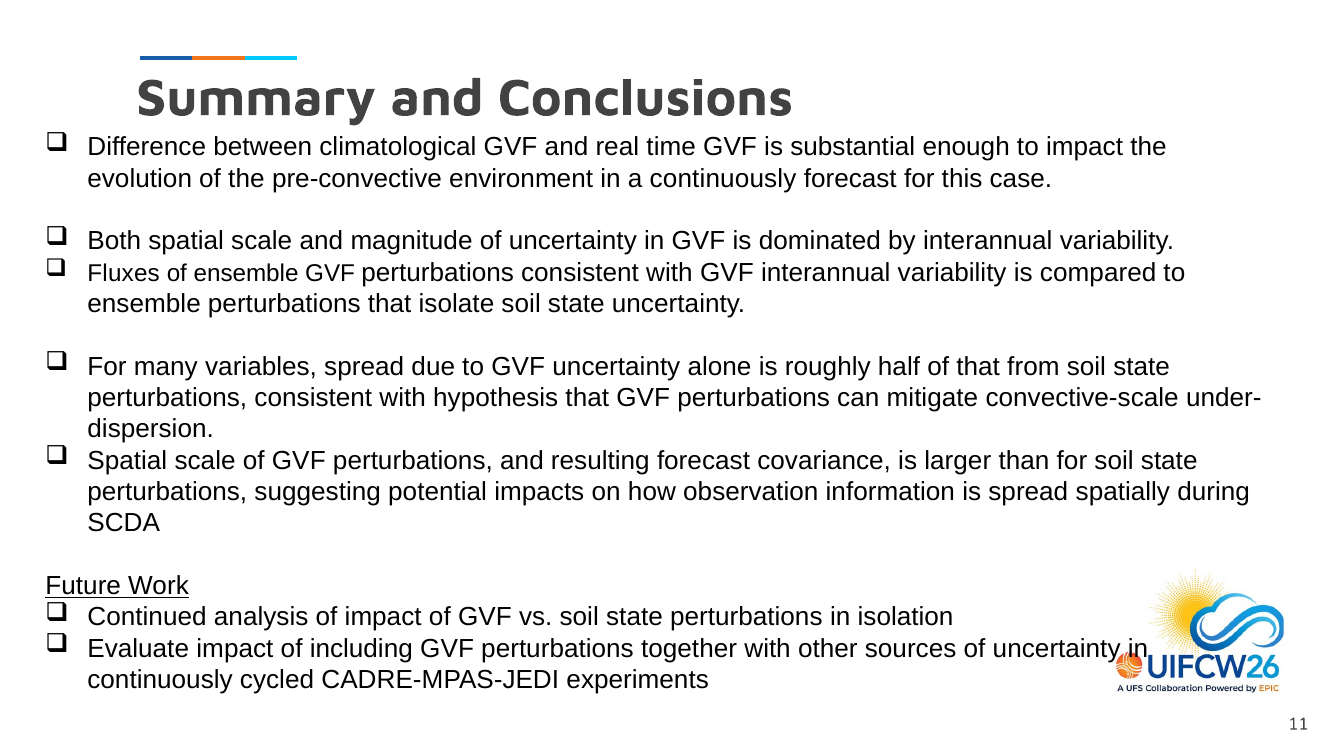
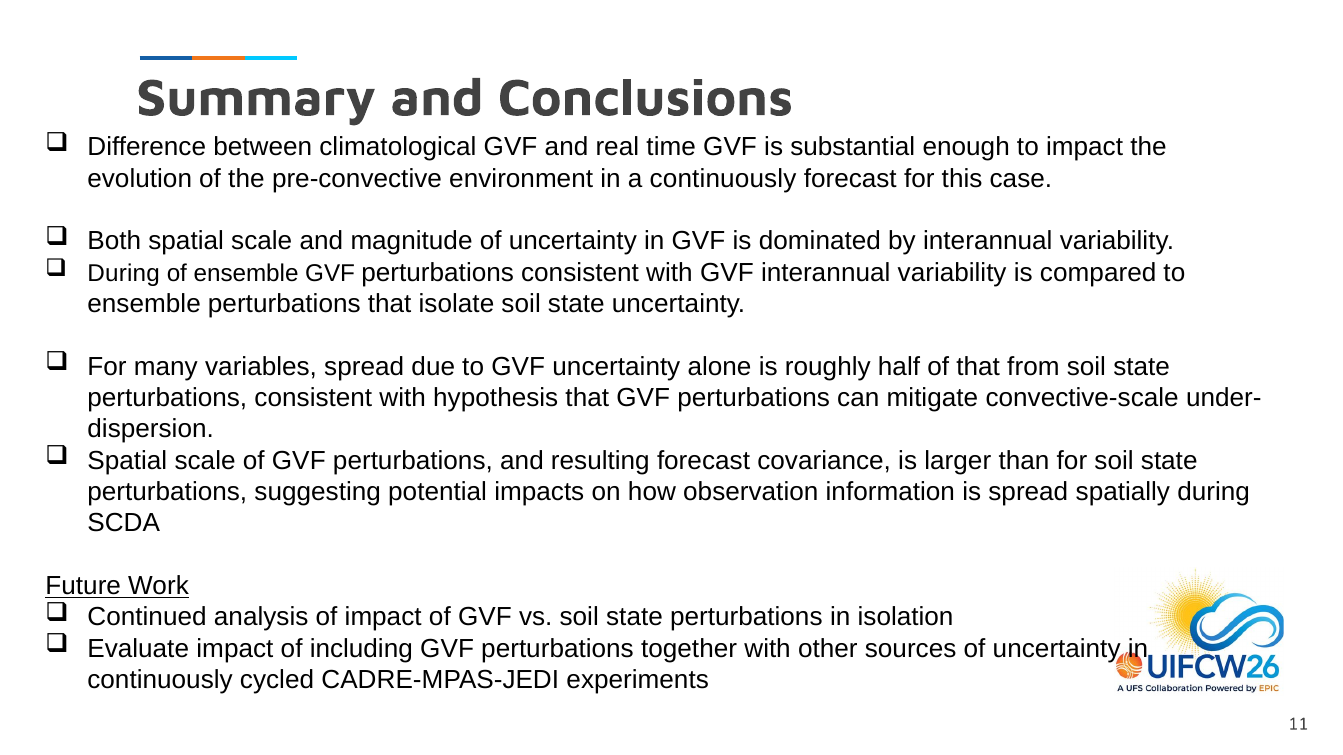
Fluxes: Fluxes -> During (124, 273)
